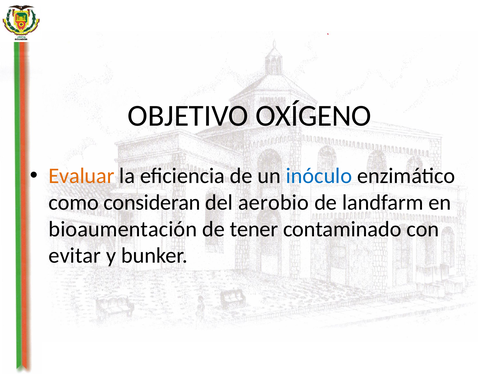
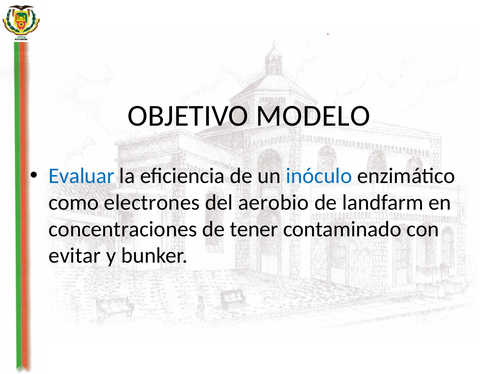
OXÍGENO: OXÍGENO -> MODELO (313, 116)
Evaluar colour: orange -> blue (82, 176)
consideran: consideran -> electrones (152, 203)
bioaumentación: bioaumentación -> concentraciones (123, 229)
